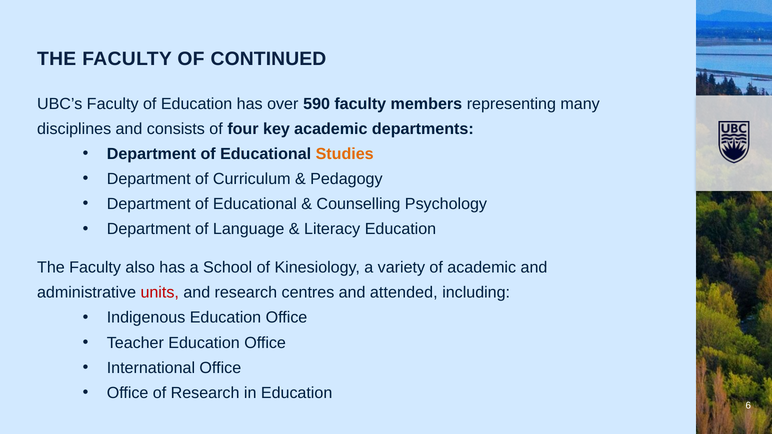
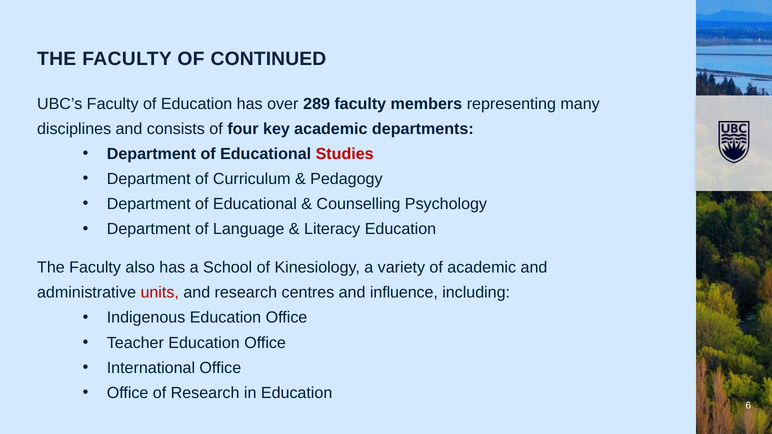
590: 590 -> 289 (317, 104)
Studies colour: orange -> red (345, 154)
attended: attended -> influence (404, 293)
